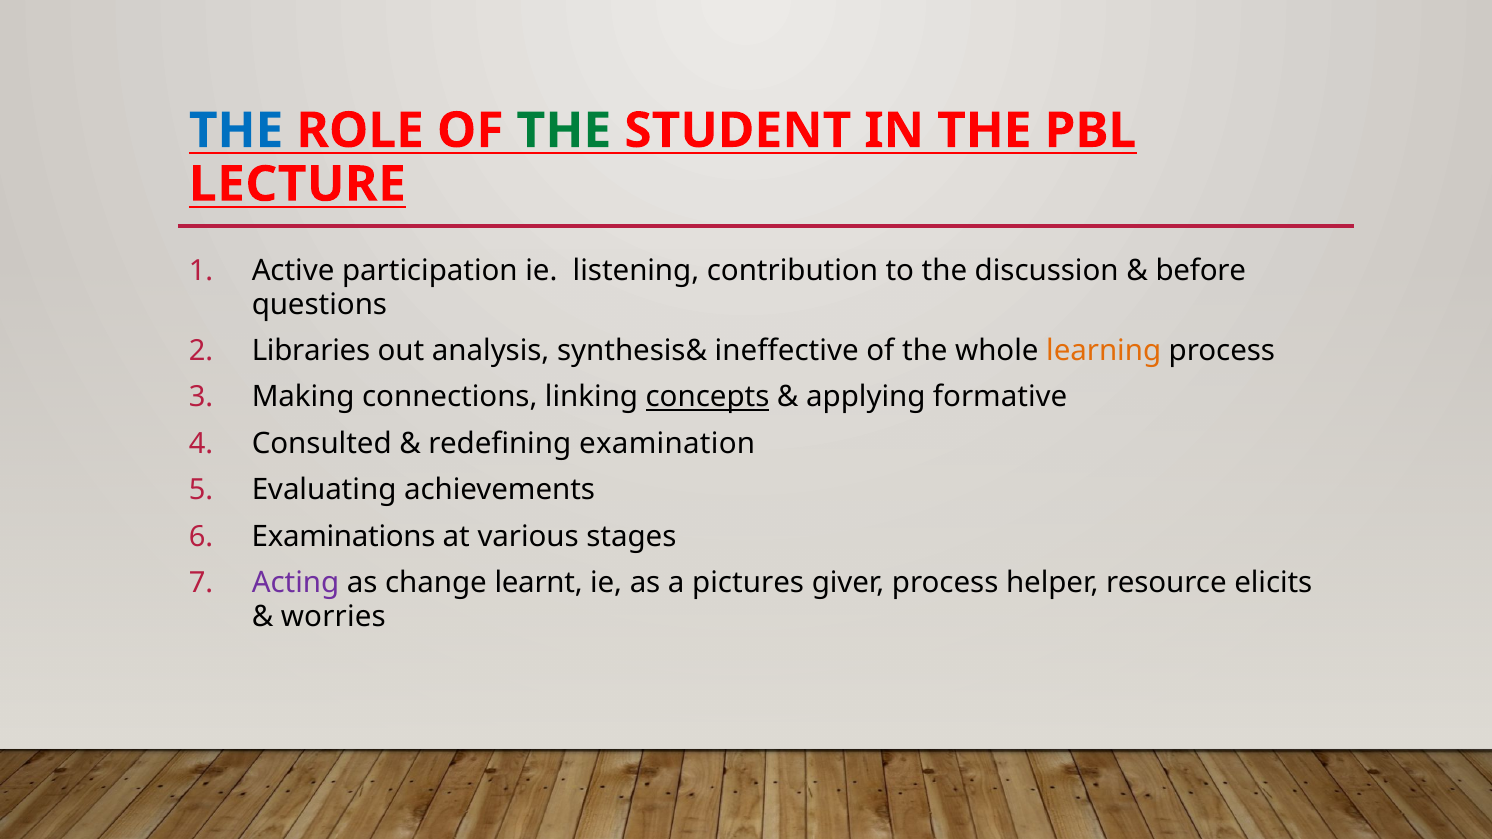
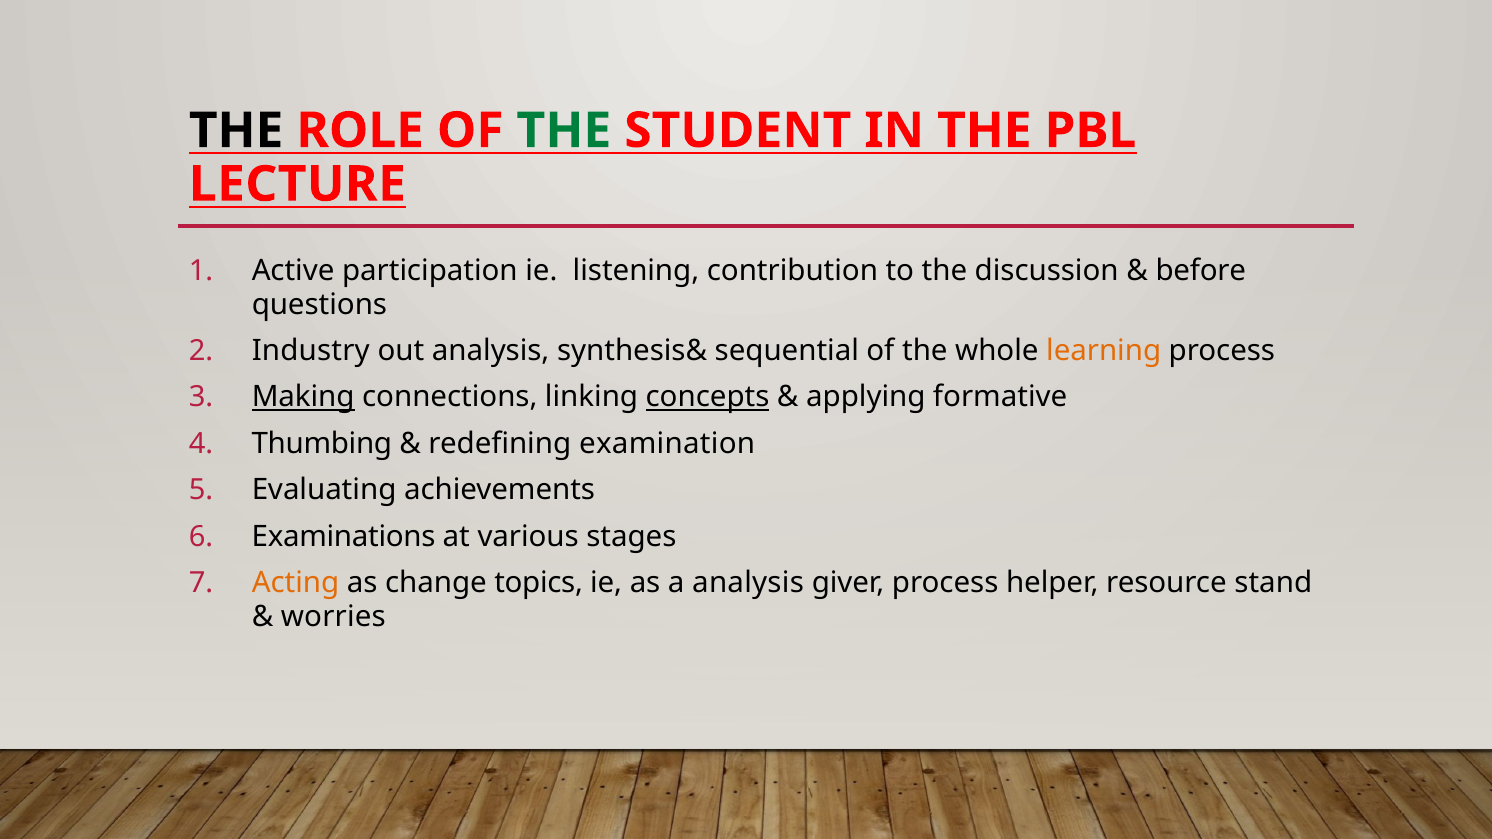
THE colour: blue -> black (236, 131)
Libraries: Libraries -> Industry (311, 351)
ineffective: ineffective -> sequential (787, 351)
Making underline: none -> present (303, 397)
Consulted: Consulted -> Thumbing (322, 444)
Acting colour: purple -> orange (296, 583)
learnt: learnt -> topics (539, 583)
a pictures: pictures -> analysis (748, 583)
elicits: elicits -> stand (1273, 583)
